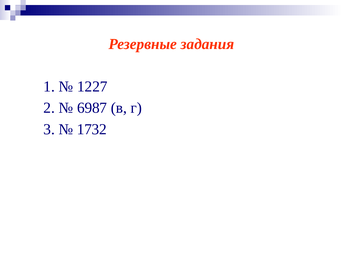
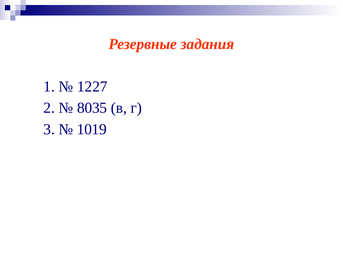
6987: 6987 -> 8035 (92, 108)
1732: 1732 -> 1019 (92, 129)
